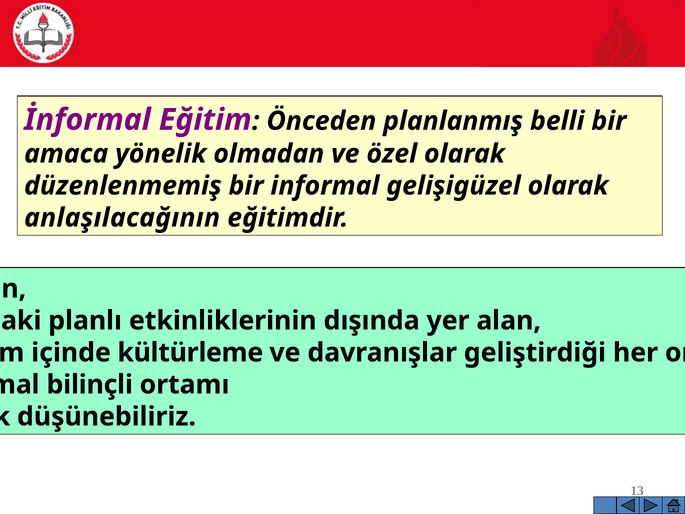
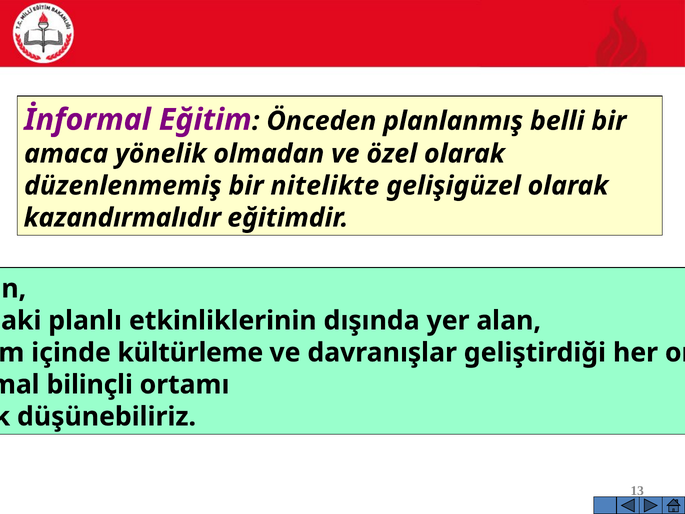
bir informal: informal -> nitelikte (325, 186)
anlaşılacağının: anlaşılacağının -> kazandırmalıdır (122, 218)
